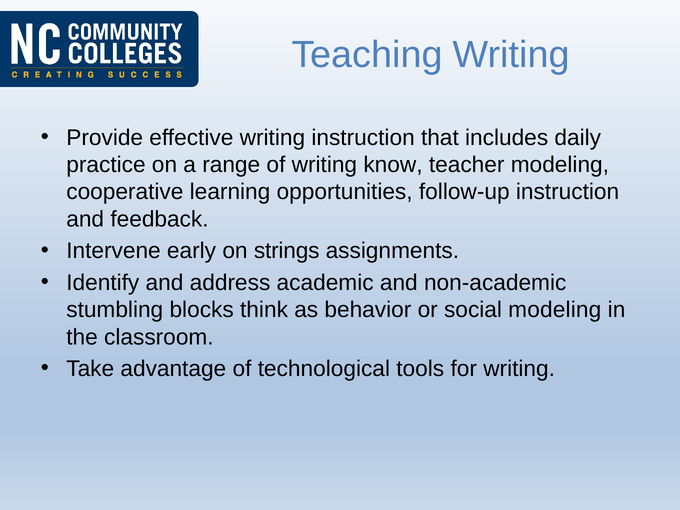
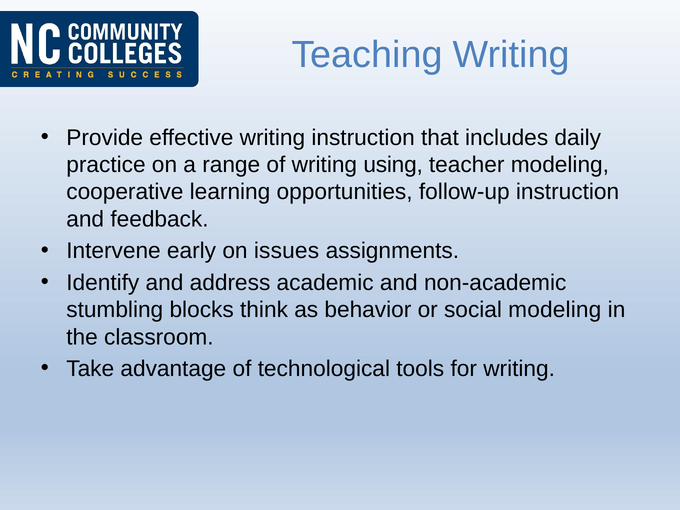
know: know -> using (393, 165)
strings: strings -> issues (287, 251)
